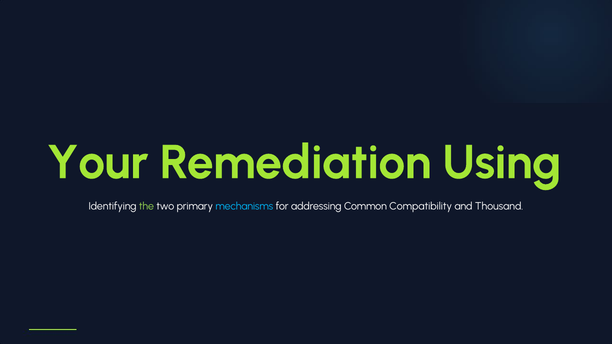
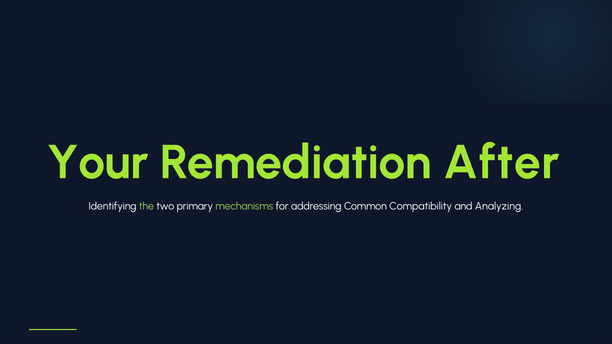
Using: Using -> After (501, 163)
mechanisms colour: light blue -> light green (244, 206)
Thousand: Thousand -> Analyzing (499, 206)
